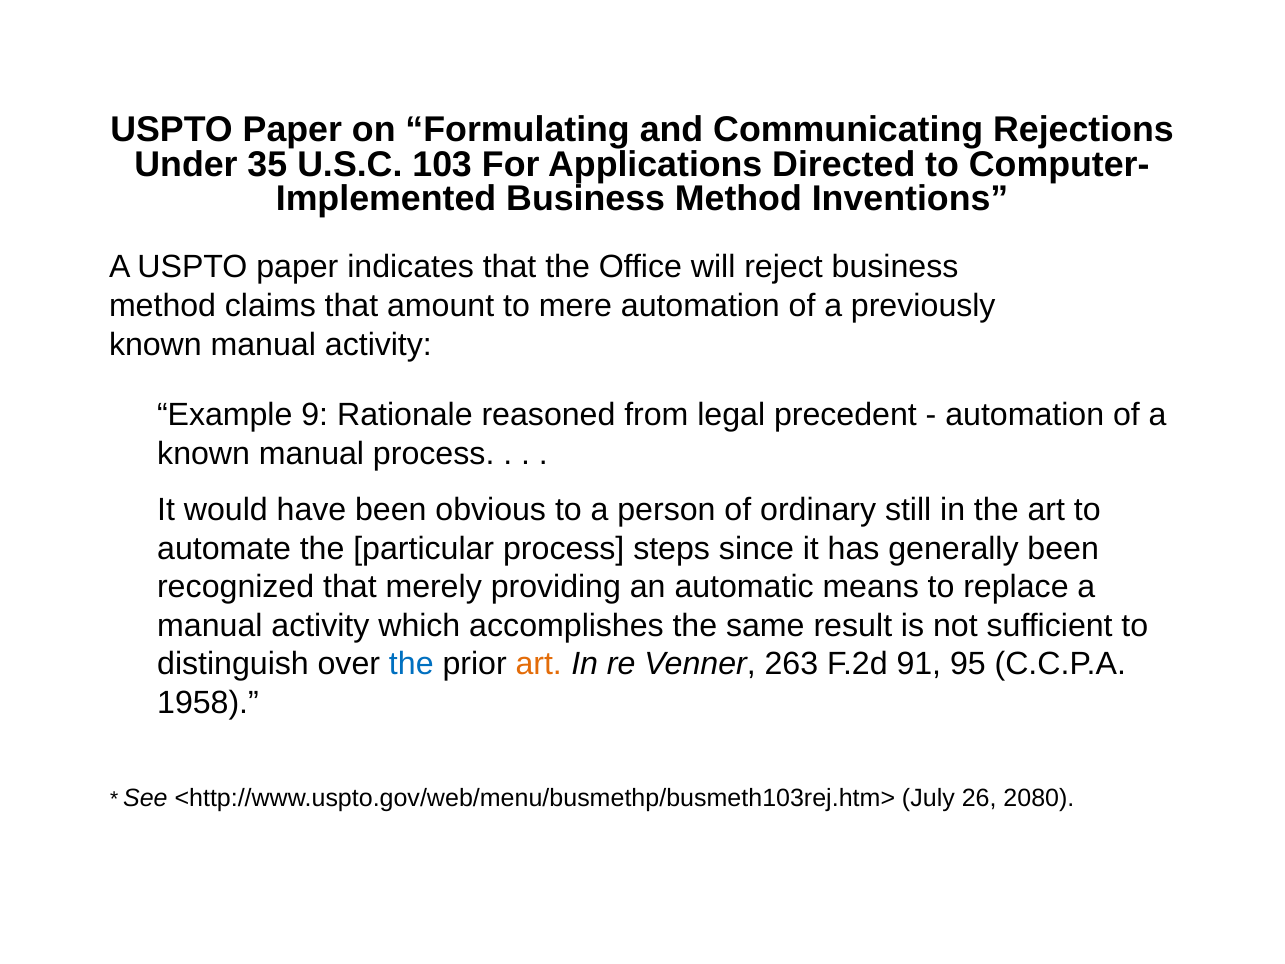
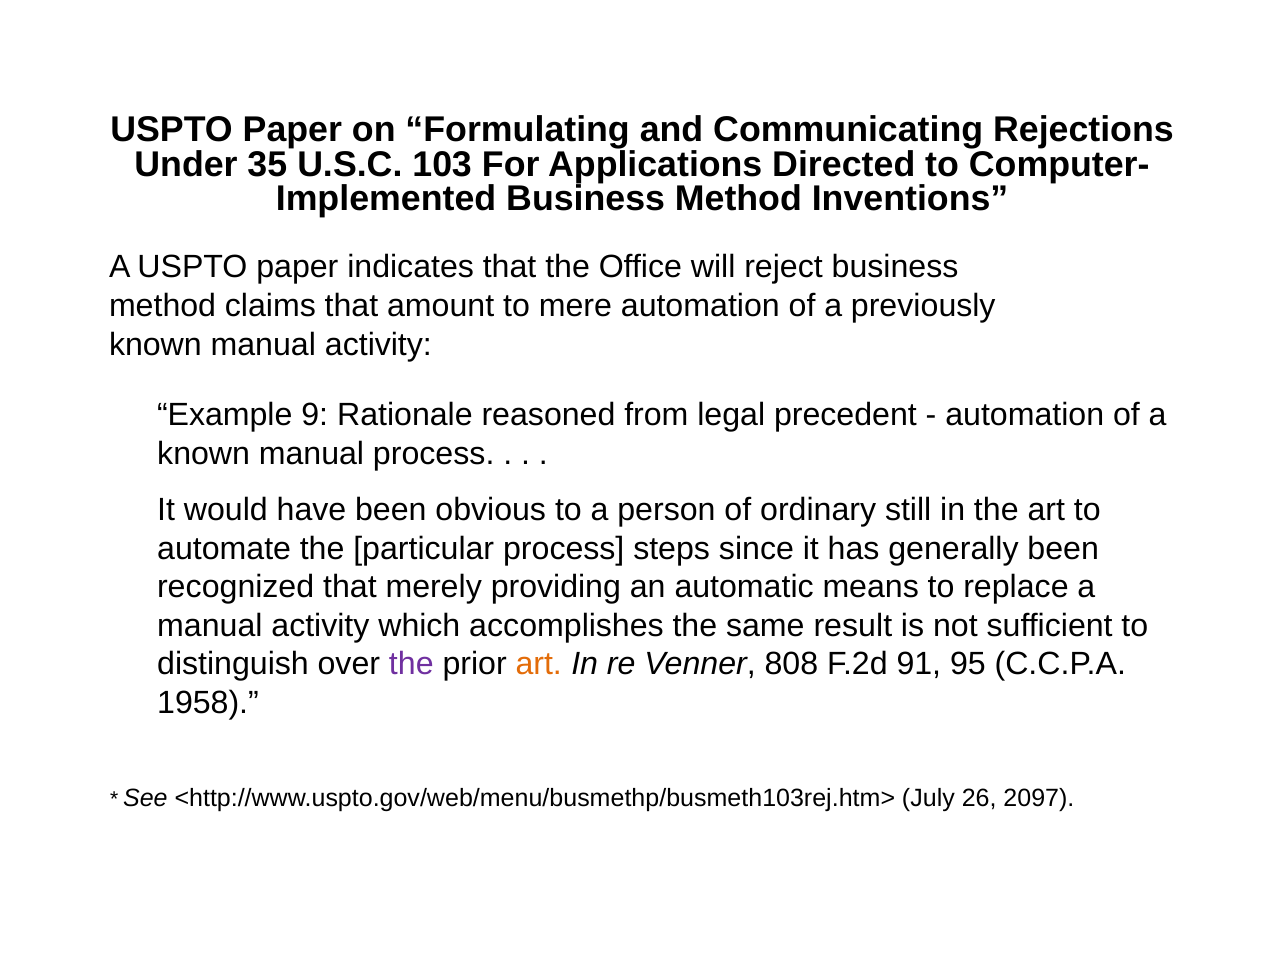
the colour: blue -> purple (411, 664)
263: 263 -> 808 (791, 664)
2080: 2080 -> 2097 (1039, 798)
